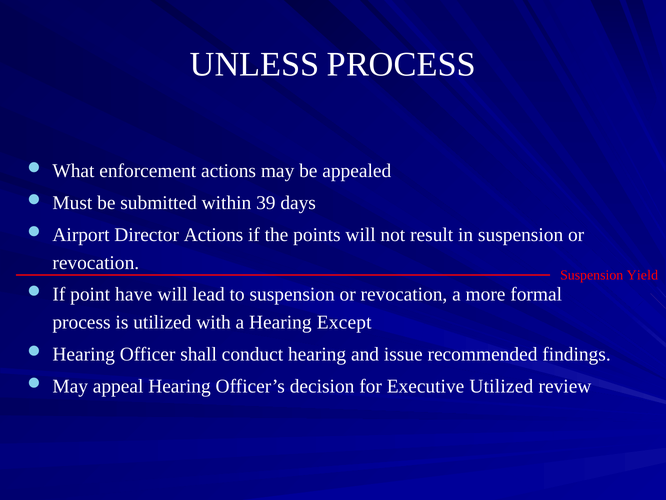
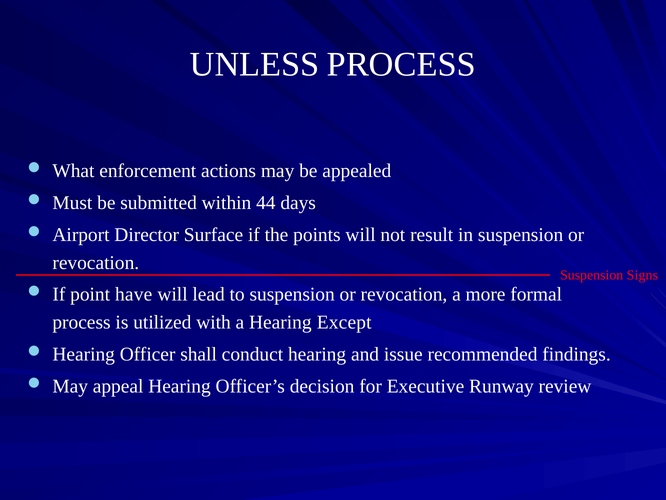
39: 39 -> 44 (266, 203)
Director Actions: Actions -> Surface (213, 235)
Yield: Yield -> Signs (642, 275)
Executive Utilized: Utilized -> Runway (501, 386)
